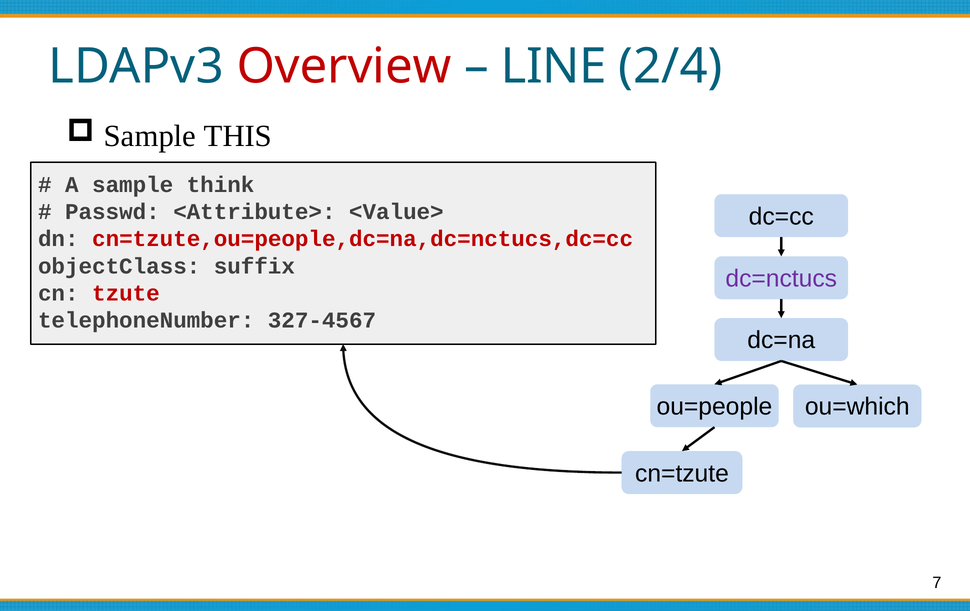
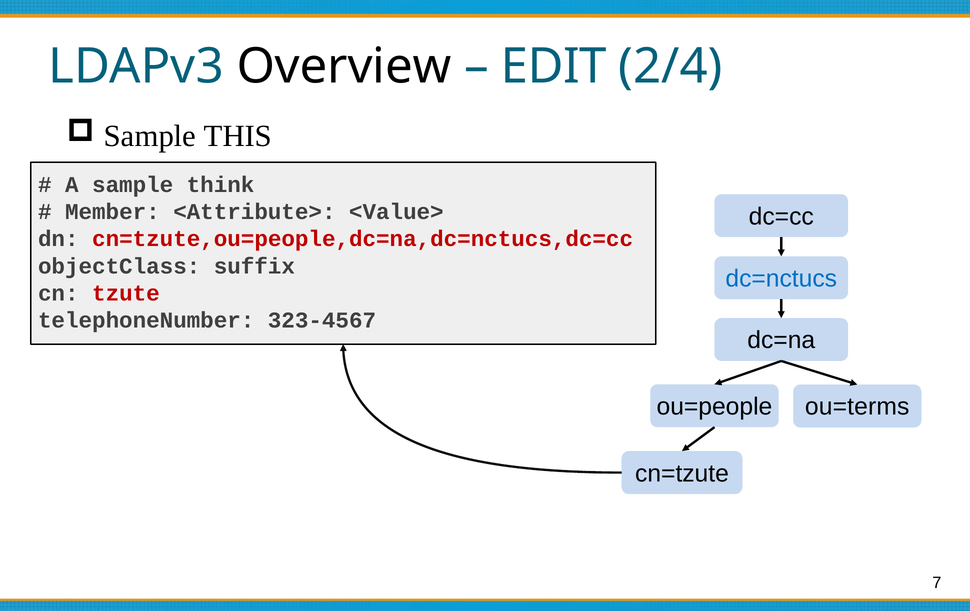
Overview colour: red -> black (344, 67)
LINE: LINE -> EDIT (554, 67)
Passwd: Passwd -> Member (112, 212)
dc=nctucs colour: purple -> blue (781, 279)
327-4567: 327-4567 -> 323-4567 (322, 320)
ou=which: ou=which -> ou=terms (857, 407)
